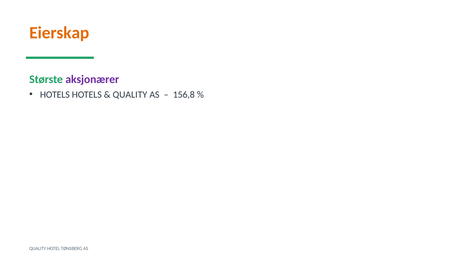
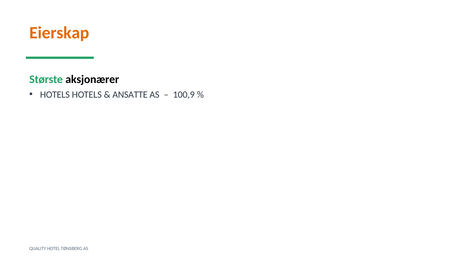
aksjonærer colour: purple -> black (92, 79)
QUALITY: QUALITY -> ANSATTE (130, 95)
156,8: 156,8 -> 100,9 (184, 95)
